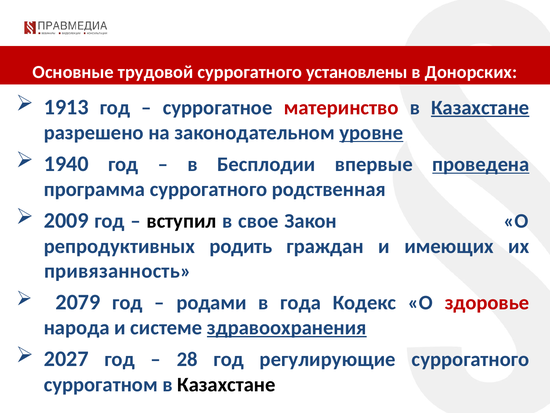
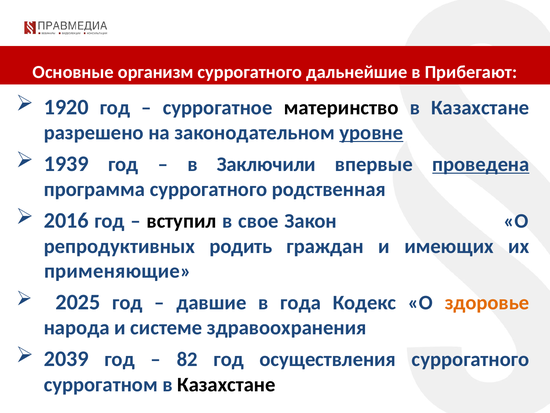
трудовой: трудовой -> организм (156, 72)
установлены: установлены -> дальнейшие (357, 72)
Донорских: Донорских -> Прибегают (471, 72)
1913: 1913 -> 1920 (66, 107)
материнство colour: red -> black (341, 107)
Казахстане underline: present -> none (480, 107)
1940: 1940 -> 1939 (66, 164)
Бесплодии: Бесплодии -> Заключили (266, 164)
2009: 2009 -> 2016 (66, 220)
привязанность: привязанность -> применяющие (118, 271)
2079: 2079 -> 2025 (78, 302)
родами: родами -> давшие (211, 302)
здоровье colour: red -> orange (487, 302)
здравоохранения underline: present -> none (287, 327)
2027: 2027 -> 2039 (66, 359)
28: 28 -> 82 (187, 359)
регулирующие: регулирующие -> осуществления (328, 359)
